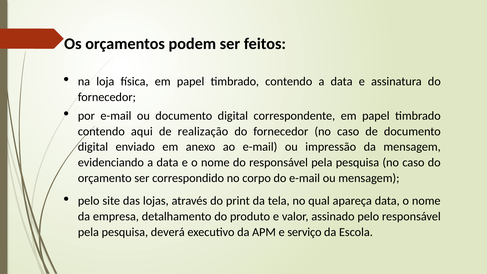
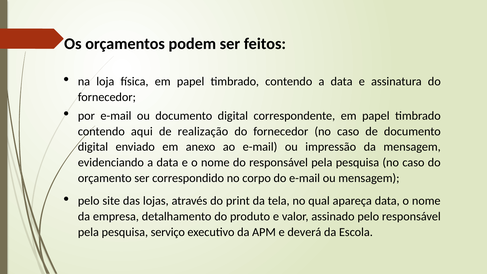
deverá: deverá -> serviço (168, 232)
serviço: serviço -> deverá (304, 232)
